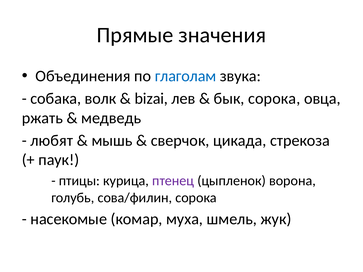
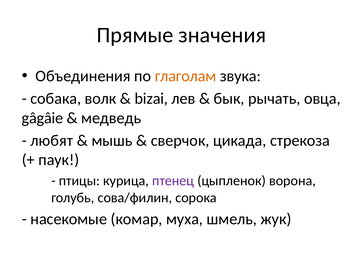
глаголам colour: blue -> orange (186, 76)
бык сорока: сорока -> рычать (274, 99)
ржать: ржать -> gâgâie (42, 118)
